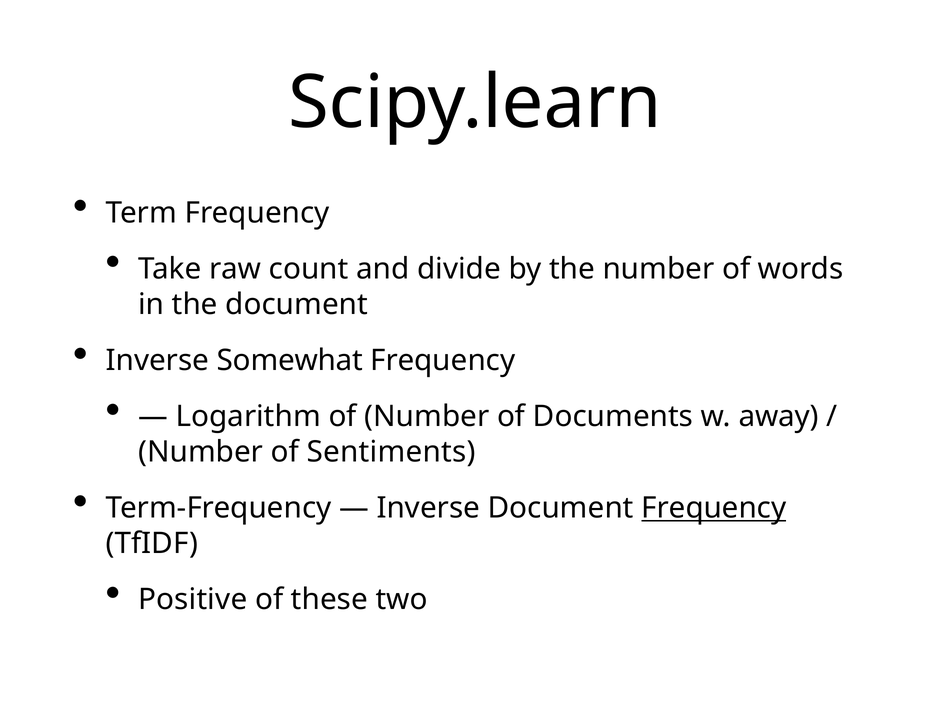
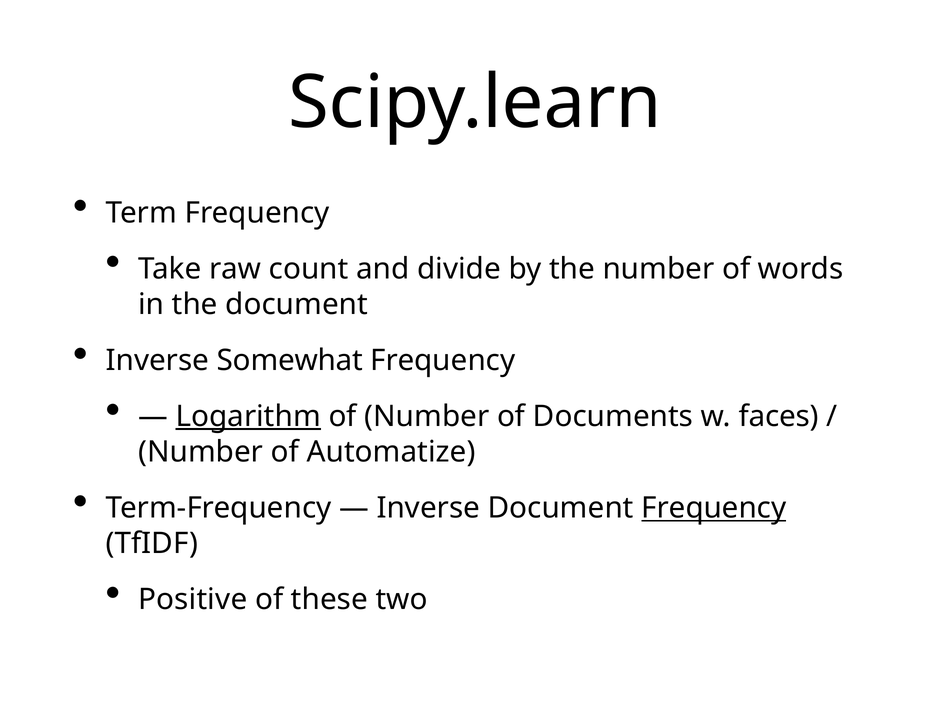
Logarithm underline: none -> present (248, 417)
away: away -> faces (779, 417)
Sentiments: Sentiments -> Automatize (391, 452)
